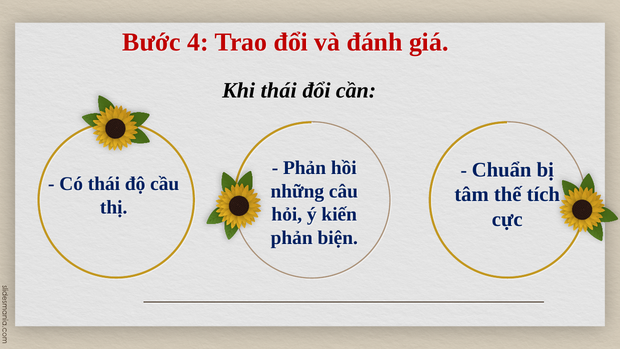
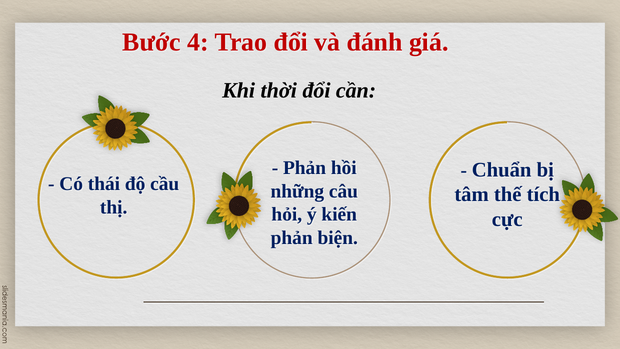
Khi thái: thái -> thời (279, 90)
